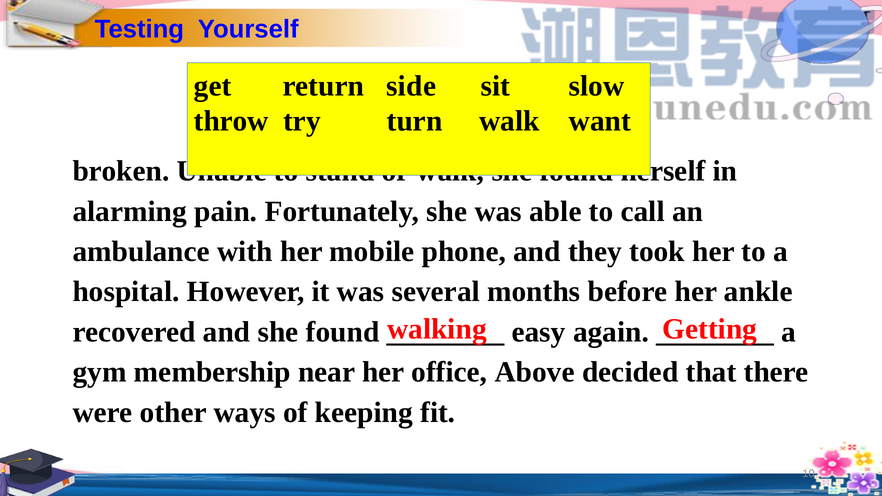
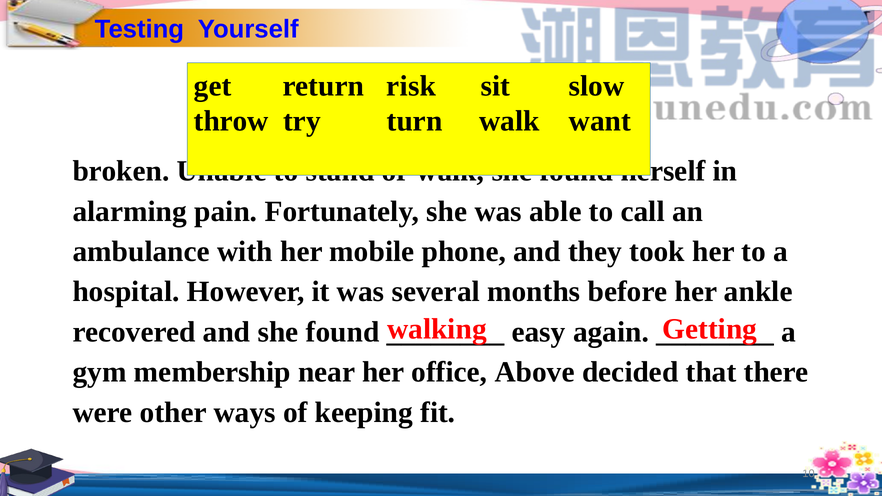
side: side -> risk (411, 86)
